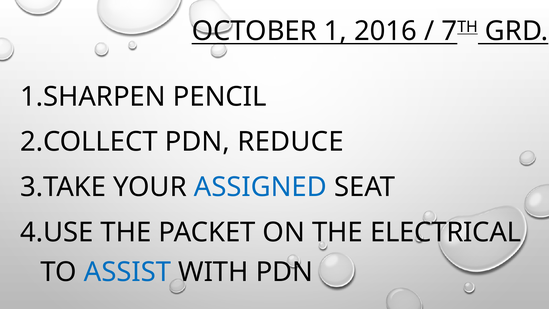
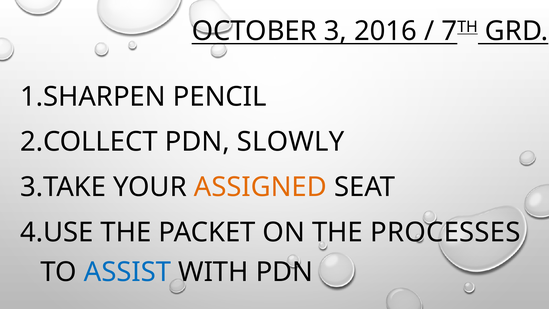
1: 1 -> 3 (335, 31)
REDUCE: REDUCE -> SLOWLY (291, 142)
ASSIGNED colour: blue -> orange (260, 187)
ELECTRICAL: ELECTRICAL -> PROCESSES (445, 232)
